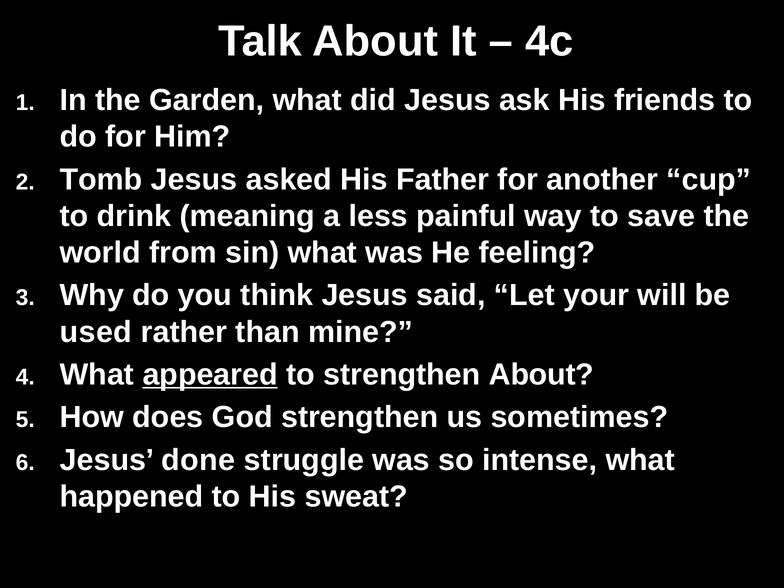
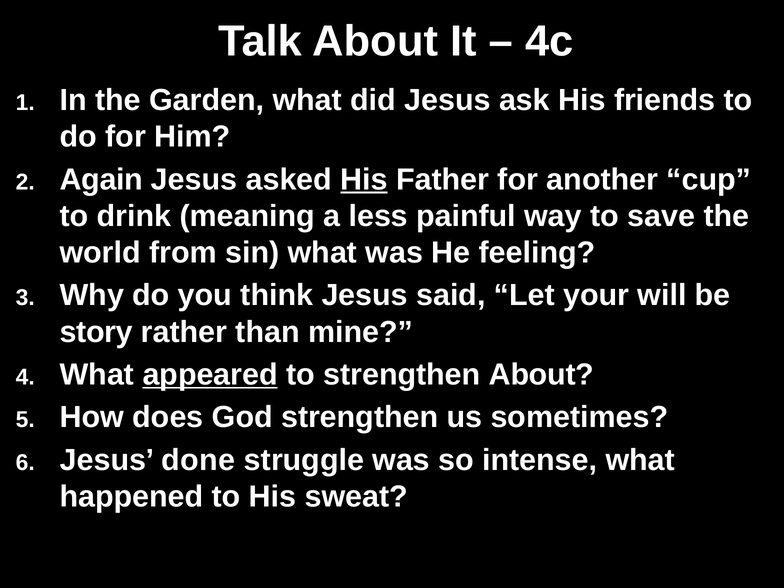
Tomb: Tomb -> Again (101, 179)
His underline: none -> present (364, 179)
used: used -> story (96, 332)
